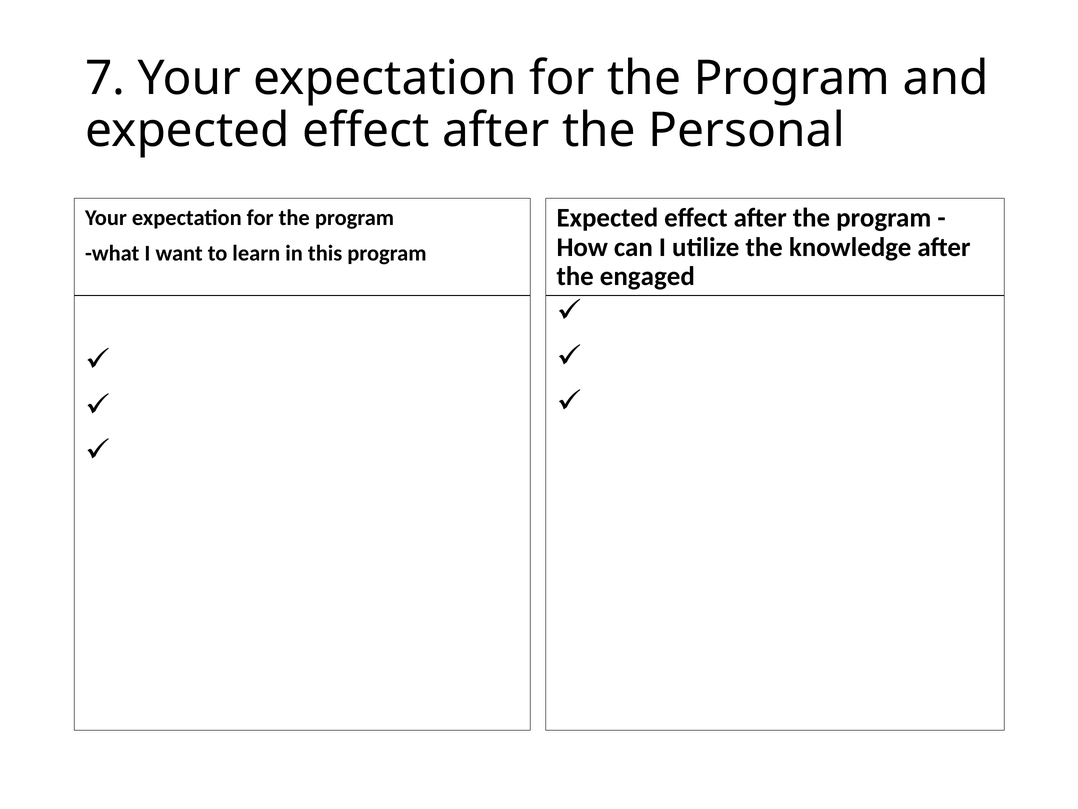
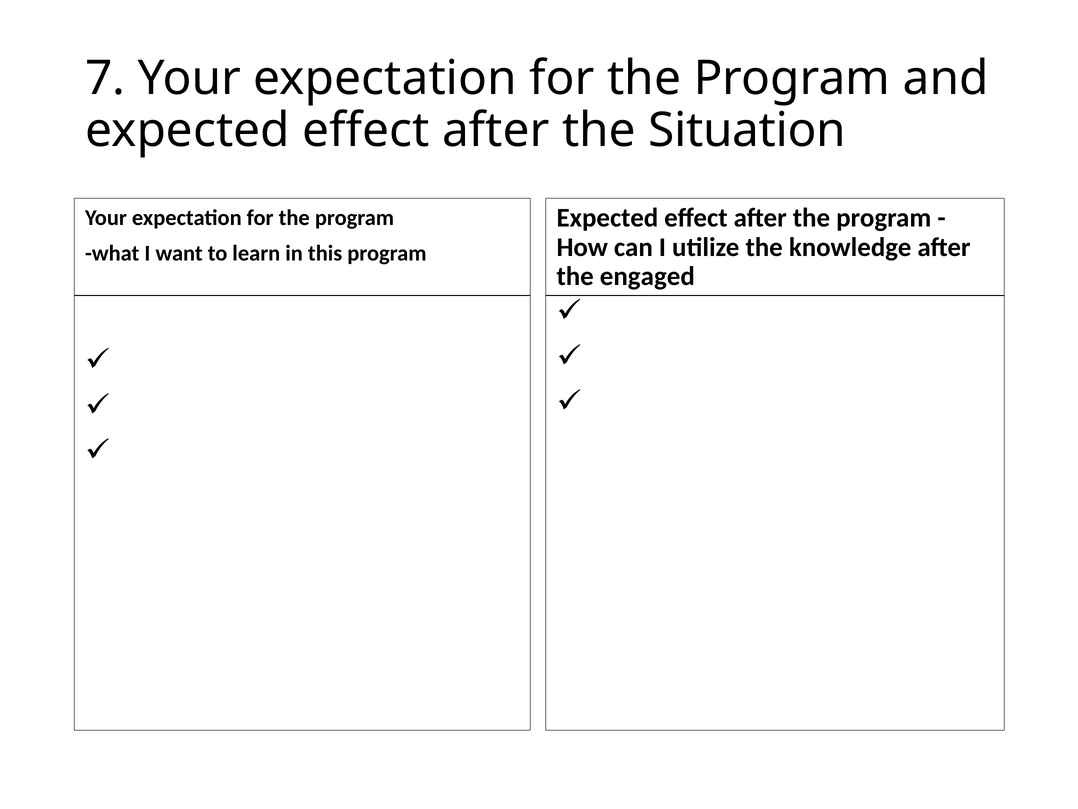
Personal: Personal -> Situation (747, 130)
